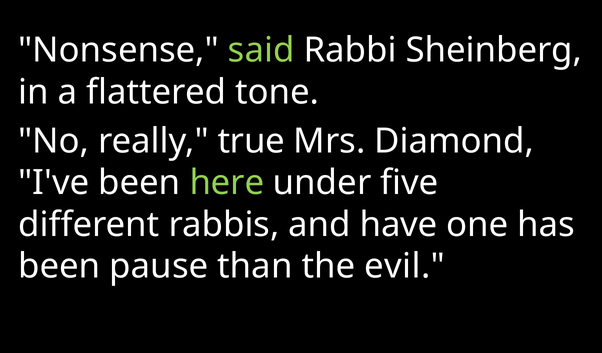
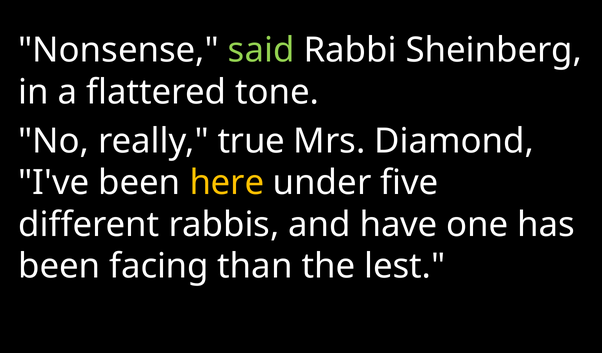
here colour: light green -> yellow (227, 183)
pause: pause -> facing (159, 266)
evil: evil -> lest (405, 266)
